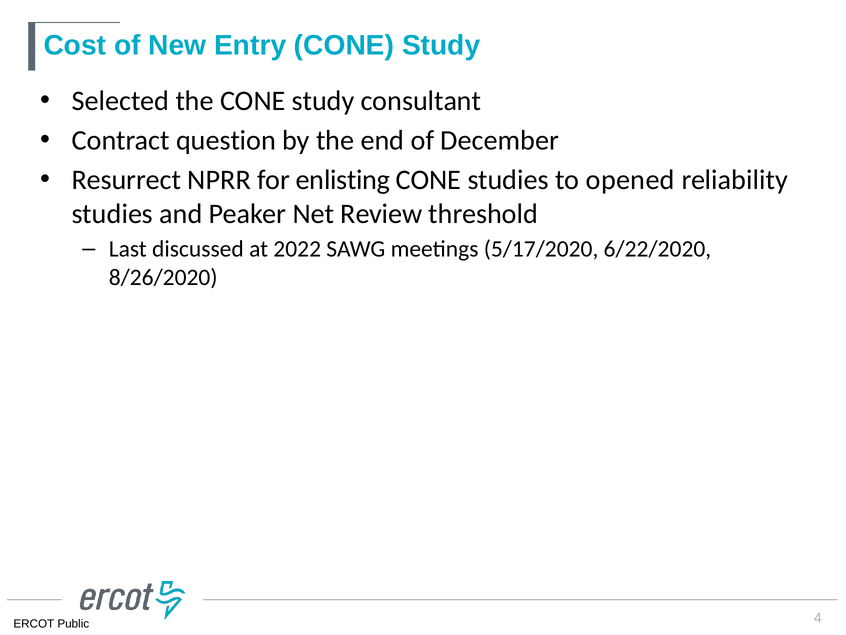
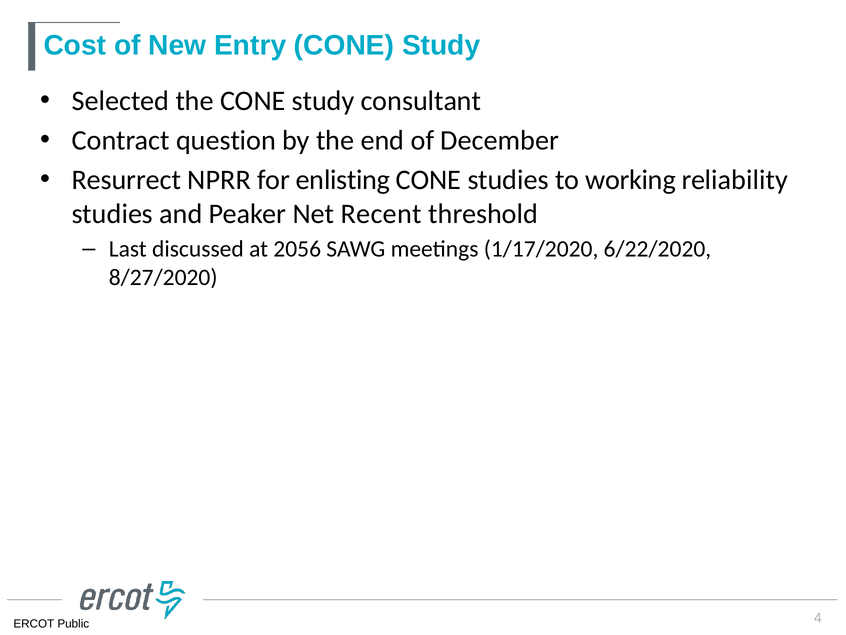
opened: opened -> working (631, 180)
Review: Review -> Recent (381, 214)
2022: 2022 -> 2056 (297, 249)
5/17/2020: 5/17/2020 -> 1/17/2020 (541, 249)
8/26/2020: 8/26/2020 -> 8/27/2020 (163, 277)
